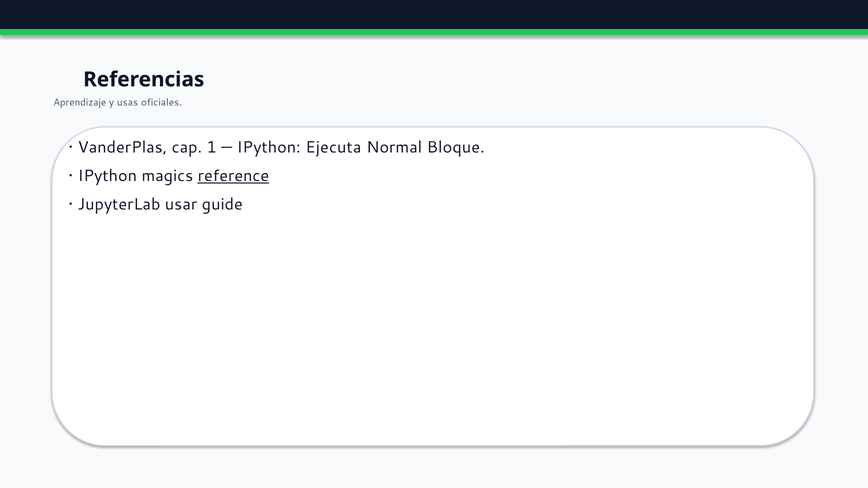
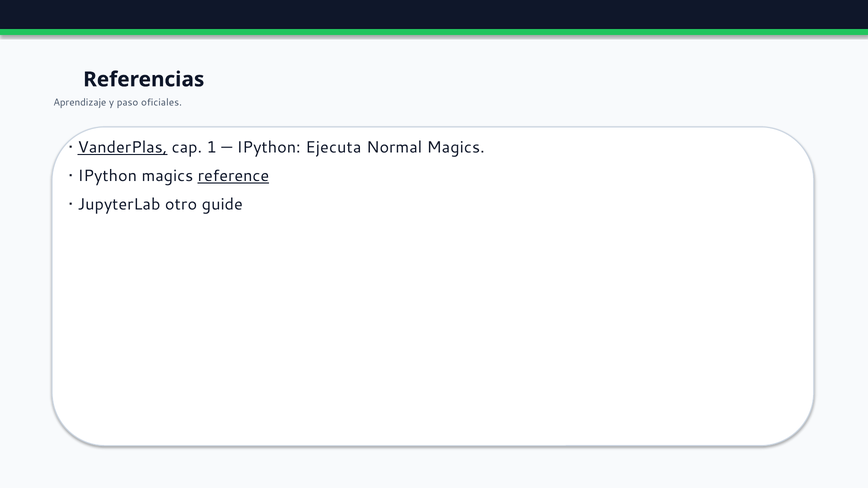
usas: usas -> paso (128, 102)
VanderPlas underline: none -> present (122, 148)
Normal Bloque: Bloque -> Magics (456, 148)
usar: usar -> otro (181, 205)
